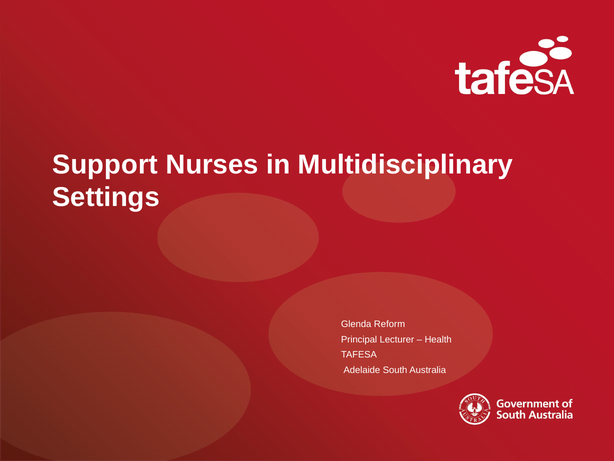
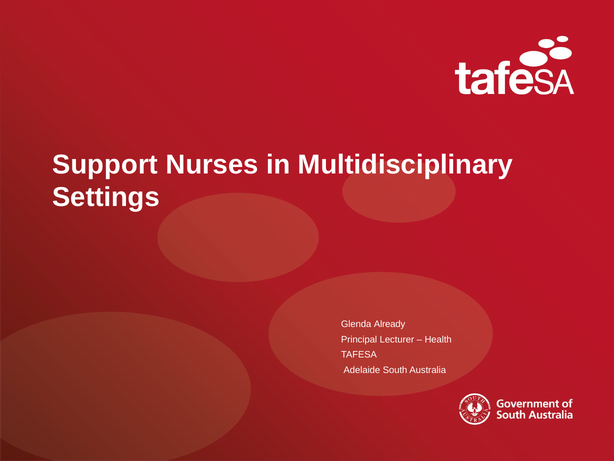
Reform: Reform -> Already (390, 324)
